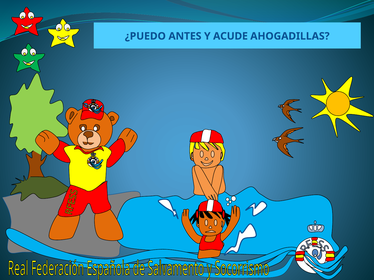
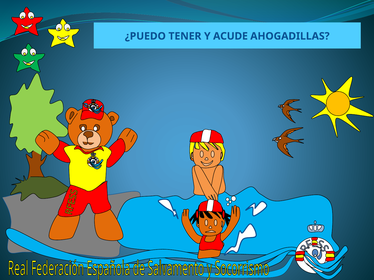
ANTES: ANTES -> TENER (185, 36)
